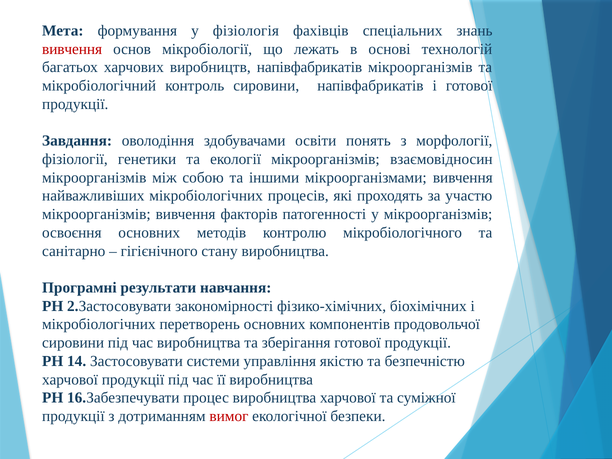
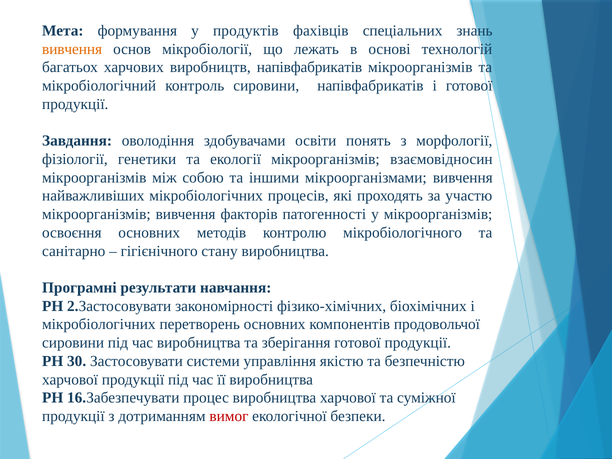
фізіологія: фізіологія -> продуктів (246, 31)
вивчення colour: red -> orange (72, 49)
14: 14 -> 30 (77, 361)
